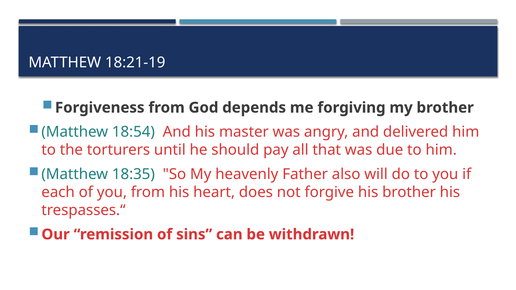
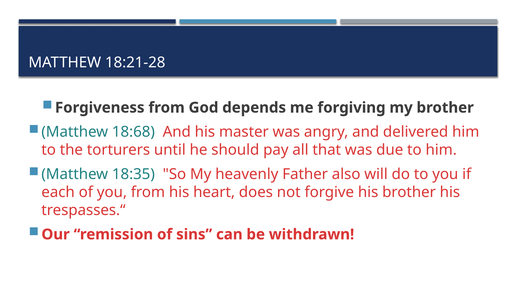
18:21-19: 18:21-19 -> 18:21-28 (135, 63)
18:54: 18:54 -> 18:68 (133, 132)
